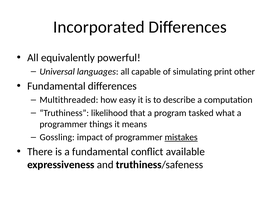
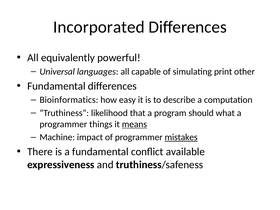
Multithreaded: Multithreaded -> Bioinformatics (69, 100)
tasked: tasked -> should (201, 113)
means underline: none -> present (134, 124)
Gossling: Gossling -> Machine (57, 137)
